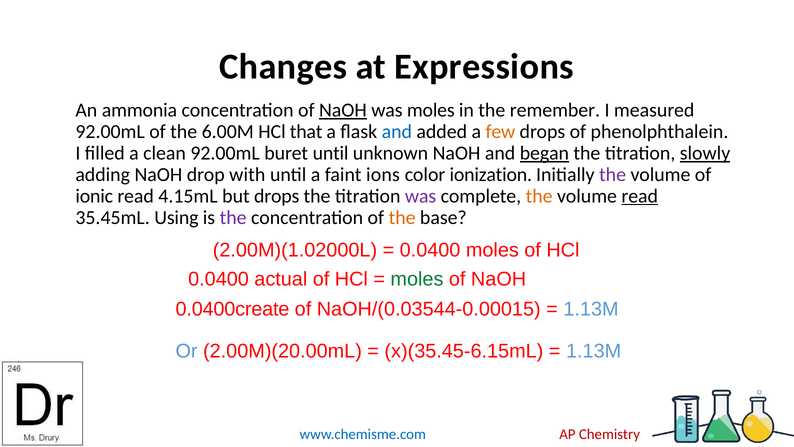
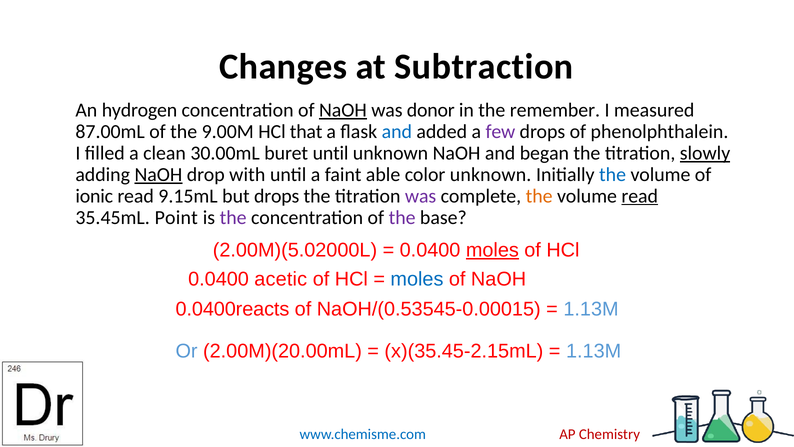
Expressions: Expressions -> Subtraction (484, 67)
ammonia: ammonia -> hydrogen (139, 110)
was moles: moles -> donor (431, 110)
92.00mL: 92.00mL -> 87.00mL (110, 132)
6.00M: 6.00M -> 9.00M (228, 132)
few colour: orange -> purple (500, 132)
clean 92.00mL: 92.00mL -> 30.00mL (225, 153)
began underline: present -> none (544, 153)
NaOH underline: none -> present (158, 174)
ions: ions -> able (383, 174)
color ionization: ionization -> unknown (491, 174)
the colour: purple -> blue (613, 174)
4.15mL: 4.15mL -> 9.15mL (188, 196)
Using: Using -> Point (176, 217)
the colour: orange -> purple (402, 217)
2.00M)(1.02000L: 2.00M)(1.02000L -> 2.00M)(5.02000L (295, 250)
moles underline: none -> present (492, 250)
actual: actual -> acetic (281, 279)
moles colour: green -> blue (417, 279)
0.0400create: 0.0400create -> 0.0400reacts (232, 309)
NaOH/(0.03544-0.00015: NaOH/(0.03544-0.00015 -> NaOH/(0.53545-0.00015 (429, 309)
x)(35.45-6.15mL: x)(35.45-6.15mL -> x)(35.45-2.15mL (464, 351)
